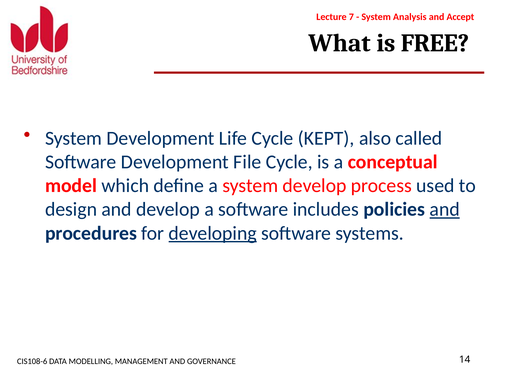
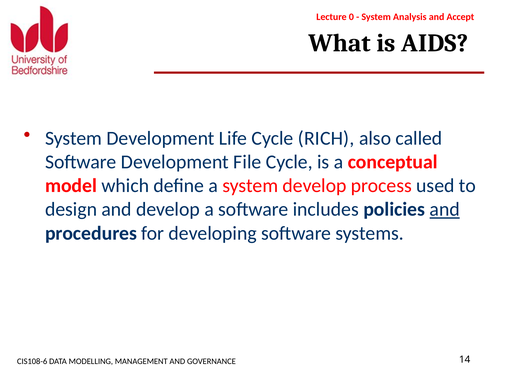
7: 7 -> 0 (351, 17)
FREE: FREE -> AIDS (435, 43)
KEPT: KEPT -> RICH (326, 138)
developing underline: present -> none (213, 233)
